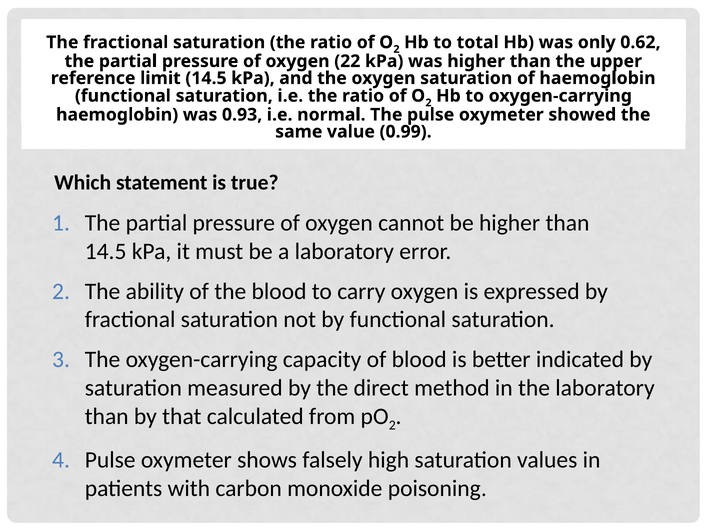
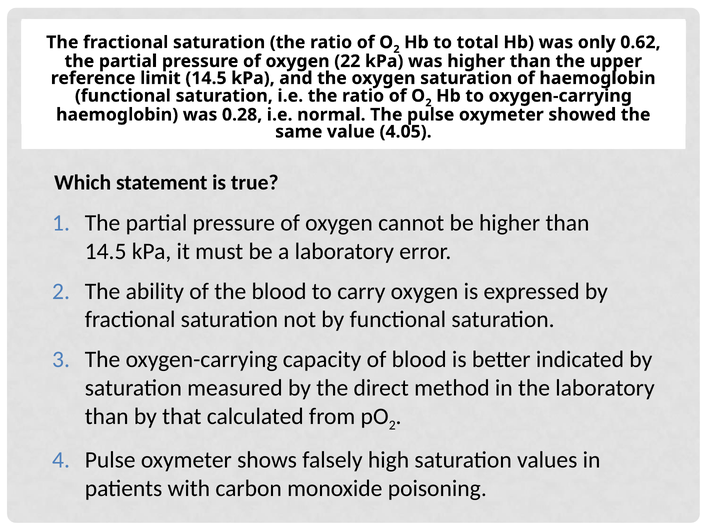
0.93: 0.93 -> 0.28 (242, 115)
0.99: 0.99 -> 4.05 (406, 132)
